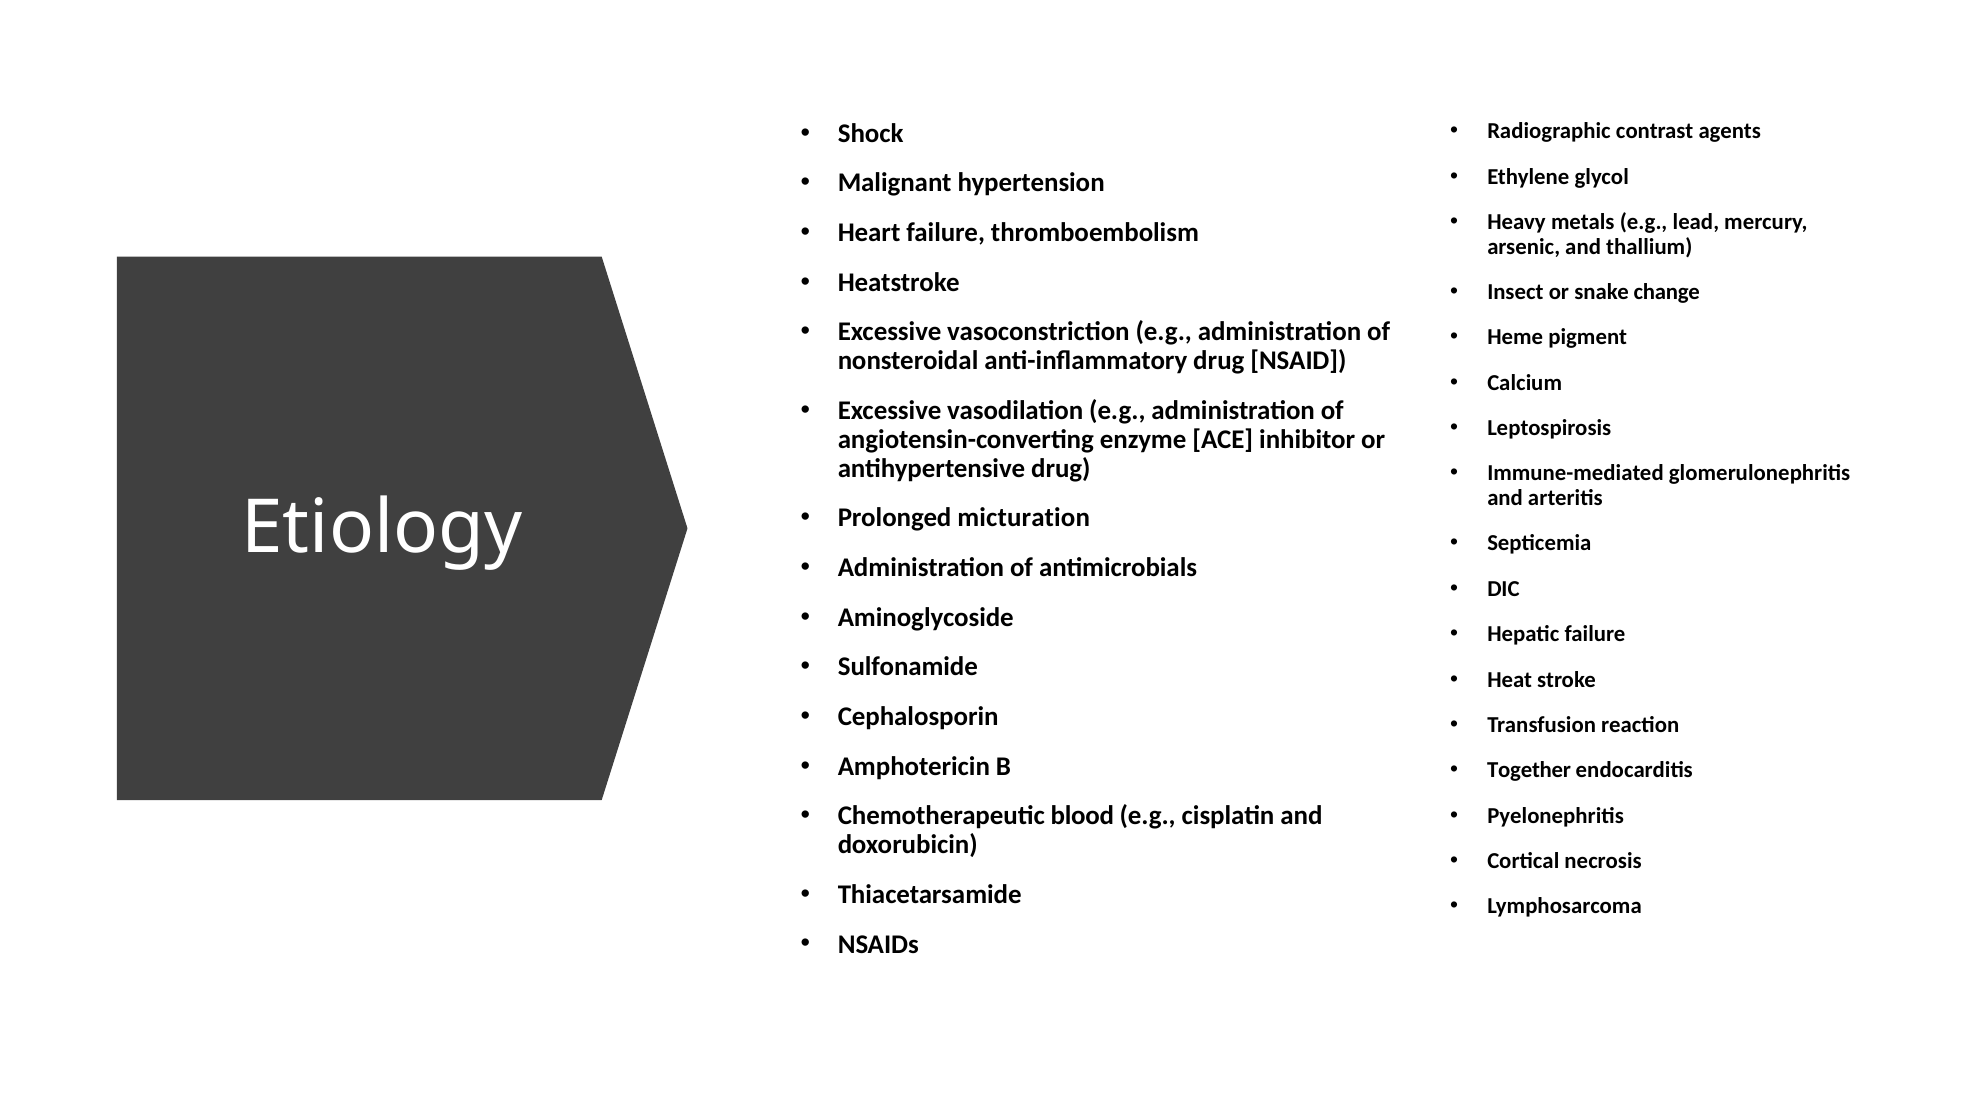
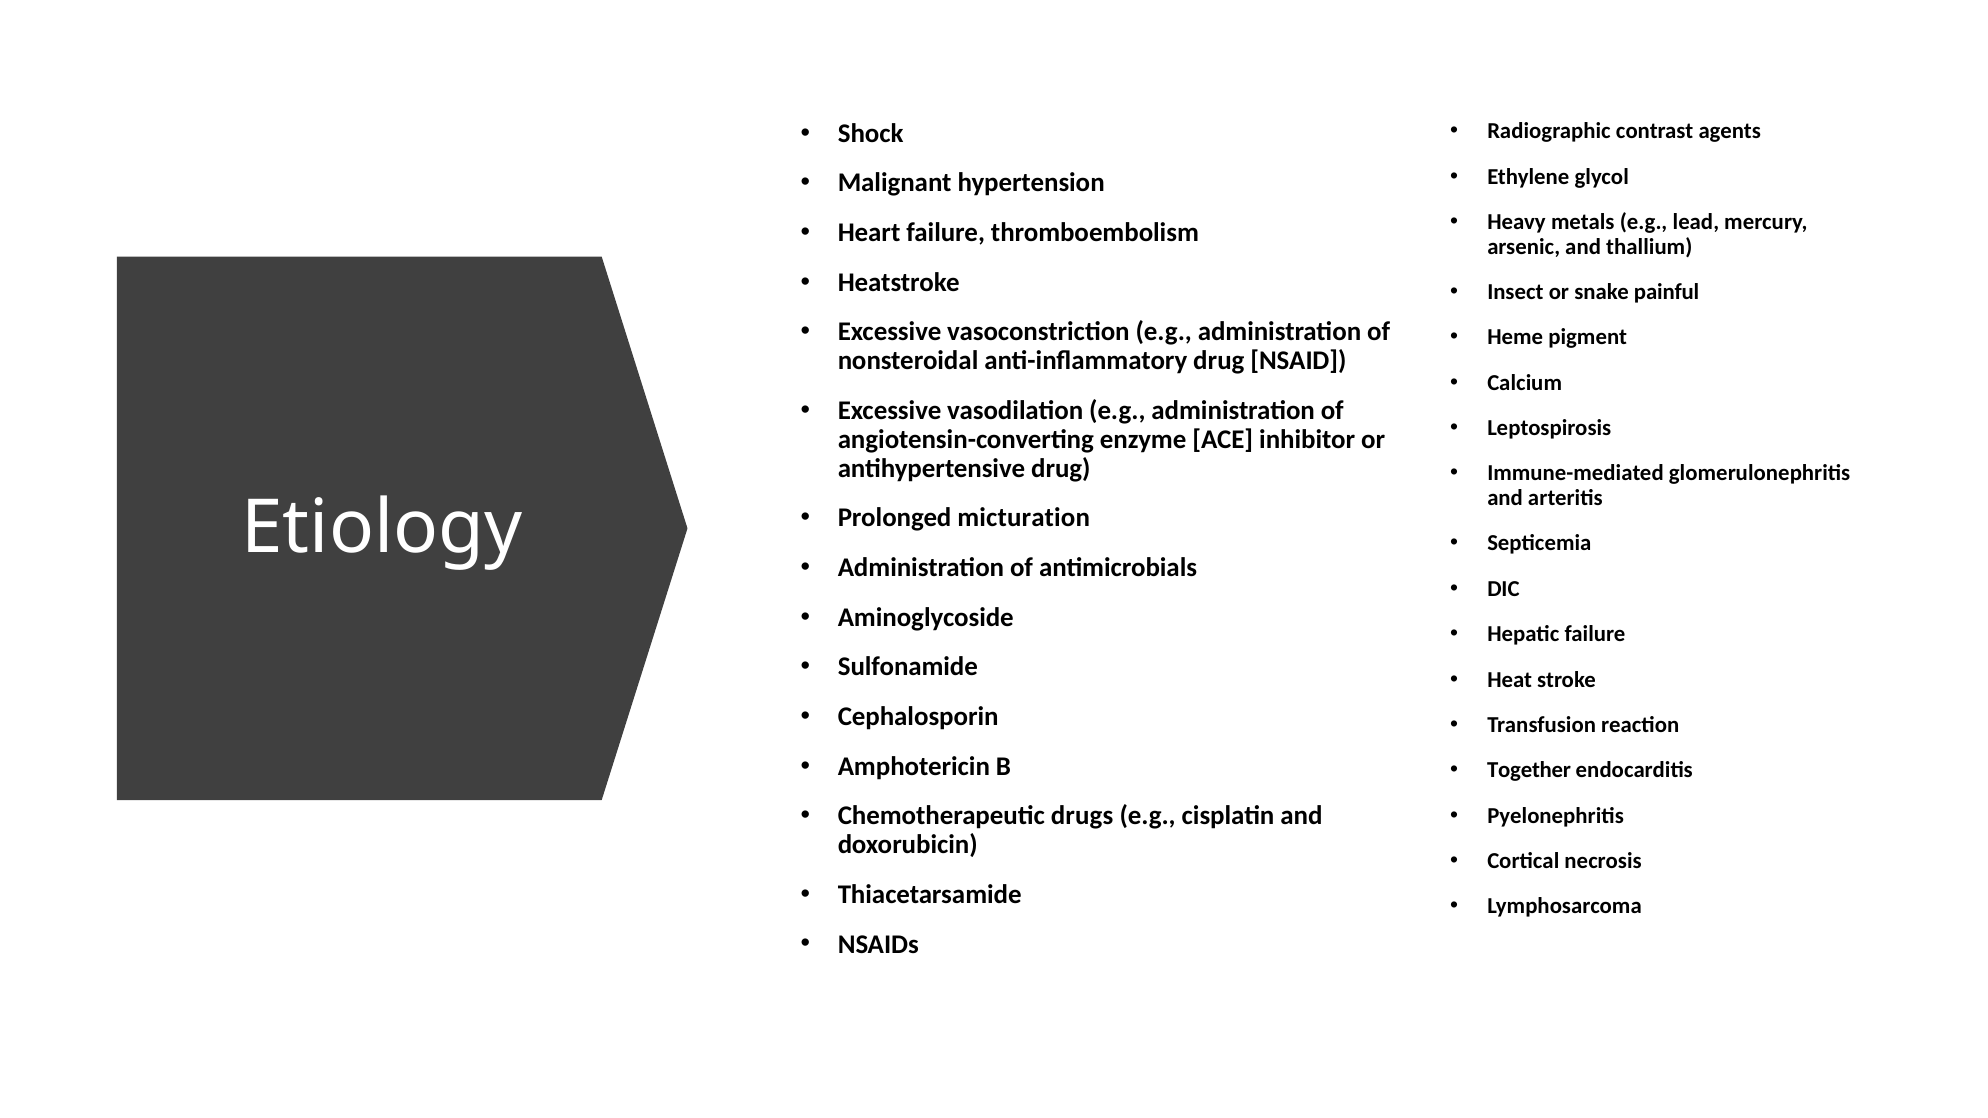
change: change -> painful (1667, 292)
blood: blood -> drugs (1082, 816)
